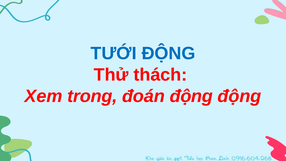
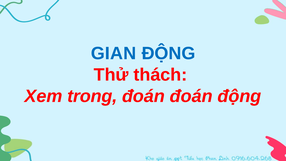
TƯỚI: TƯỚI -> GIAN (114, 53)
đoán động: động -> đoán (191, 96)
